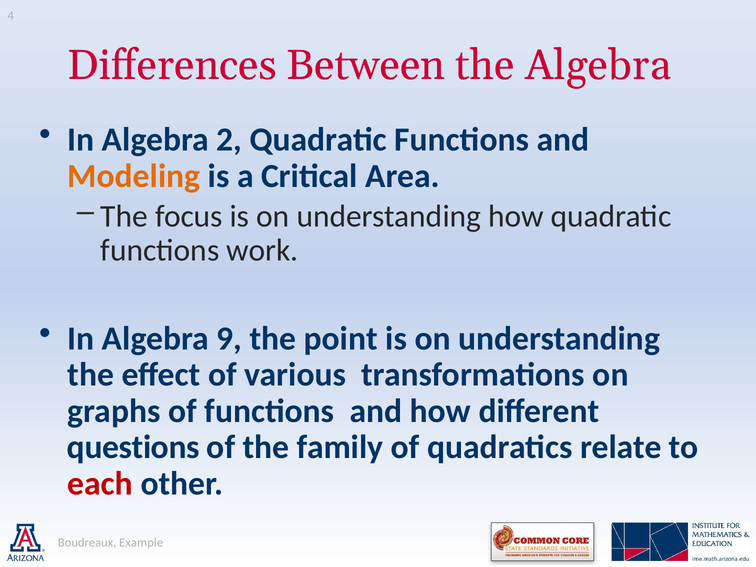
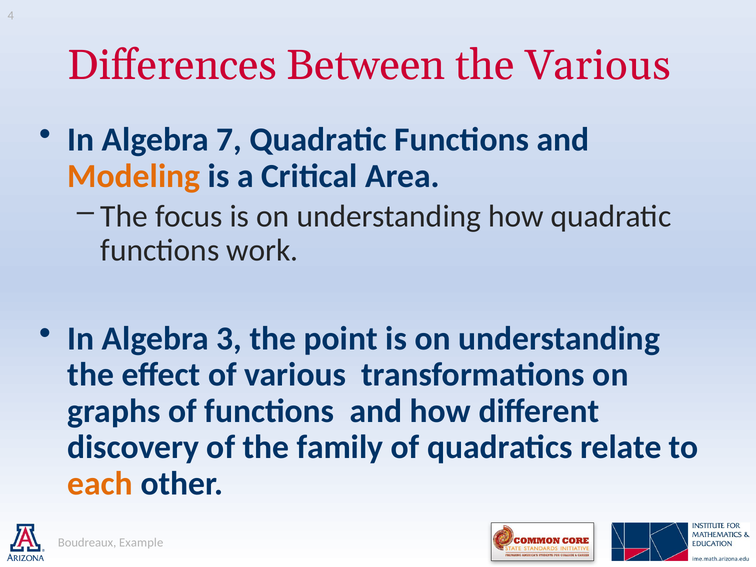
the Algebra: Algebra -> Various (598, 65)
2: 2 -> 7 (229, 140)
9: 9 -> 3 (229, 338)
questions: questions -> discovery (133, 447)
each colour: red -> orange (100, 484)
